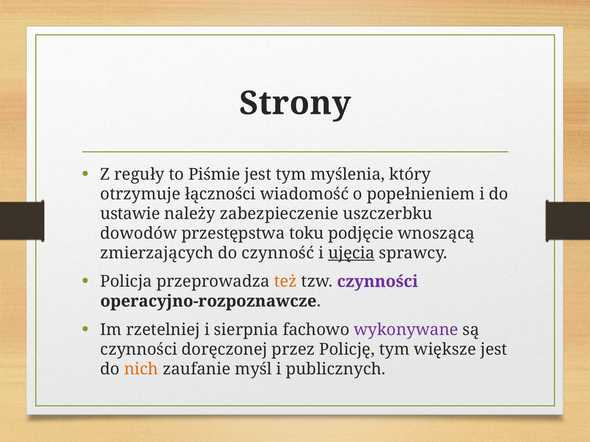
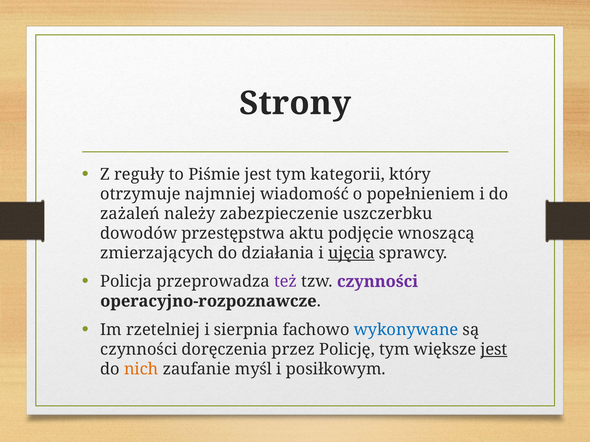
myślenia: myślenia -> kategorii (348, 175)
łączności: łączności -> najmniej (220, 194)
ustawie: ustawie -> zażaleń (130, 214)
toku: toku -> aktu (307, 234)
czynność: czynność -> działania (278, 253)
też colour: orange -> purple (286, 282)
wykonywane colour: purple -> blue (406, 330)
doręczonej: doręczonej -> doręczenia (225, 350)
jest underline: none -> present (494, 350)
publicznych: publicznych -> posiłkowym (336, 369)
